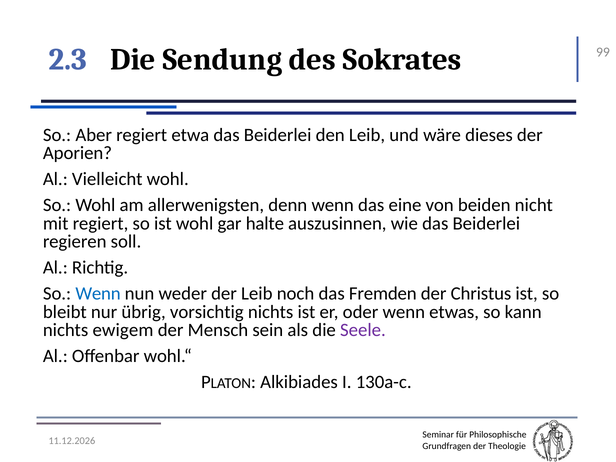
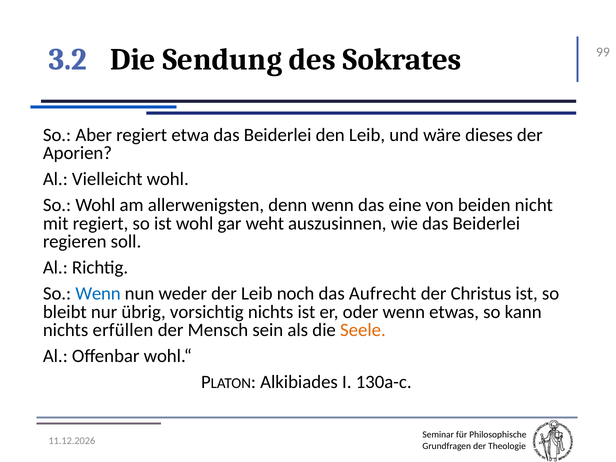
2.3: 2.3 -> 3.2 (68, 59)
halte: halte -> weht (265, 223)
Fremden: Fremden -> Aufrecht (383, 294)
ewigem: ewigem -> erfüllen (123, 330)
Seele colour: purple -> orange (363, 330)
